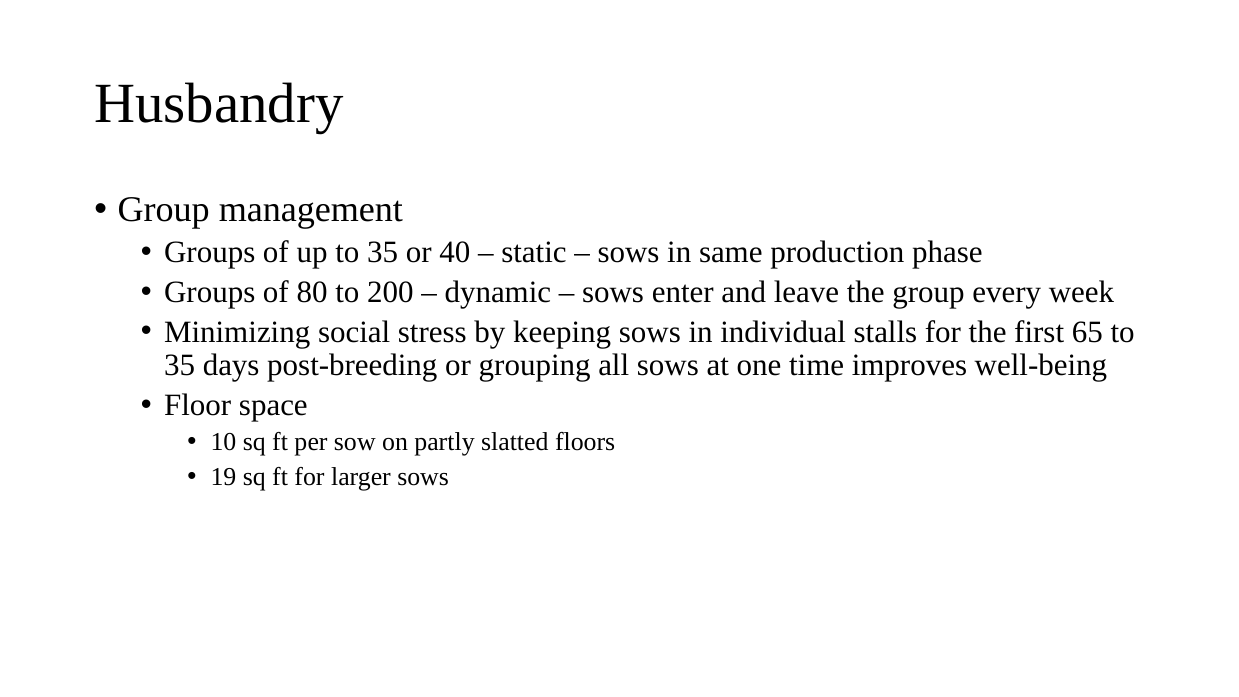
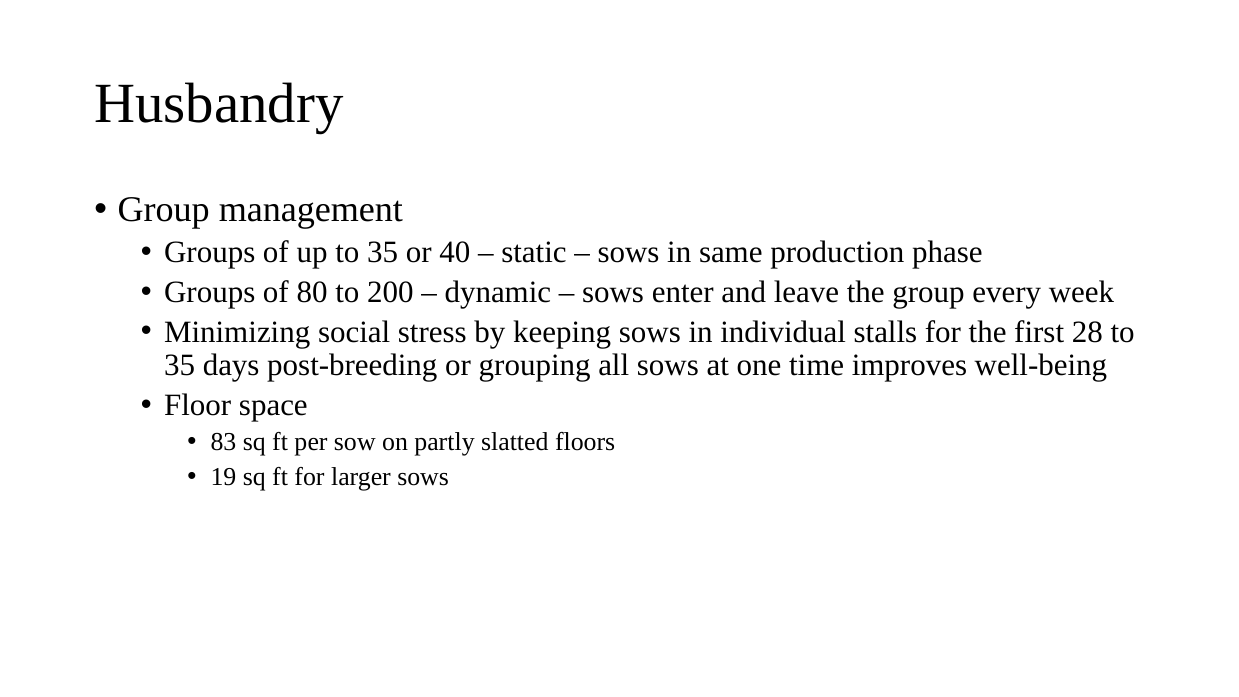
65: 65 -> 28 (1087, 332)
10: 10 -> 83 (224, 442)
